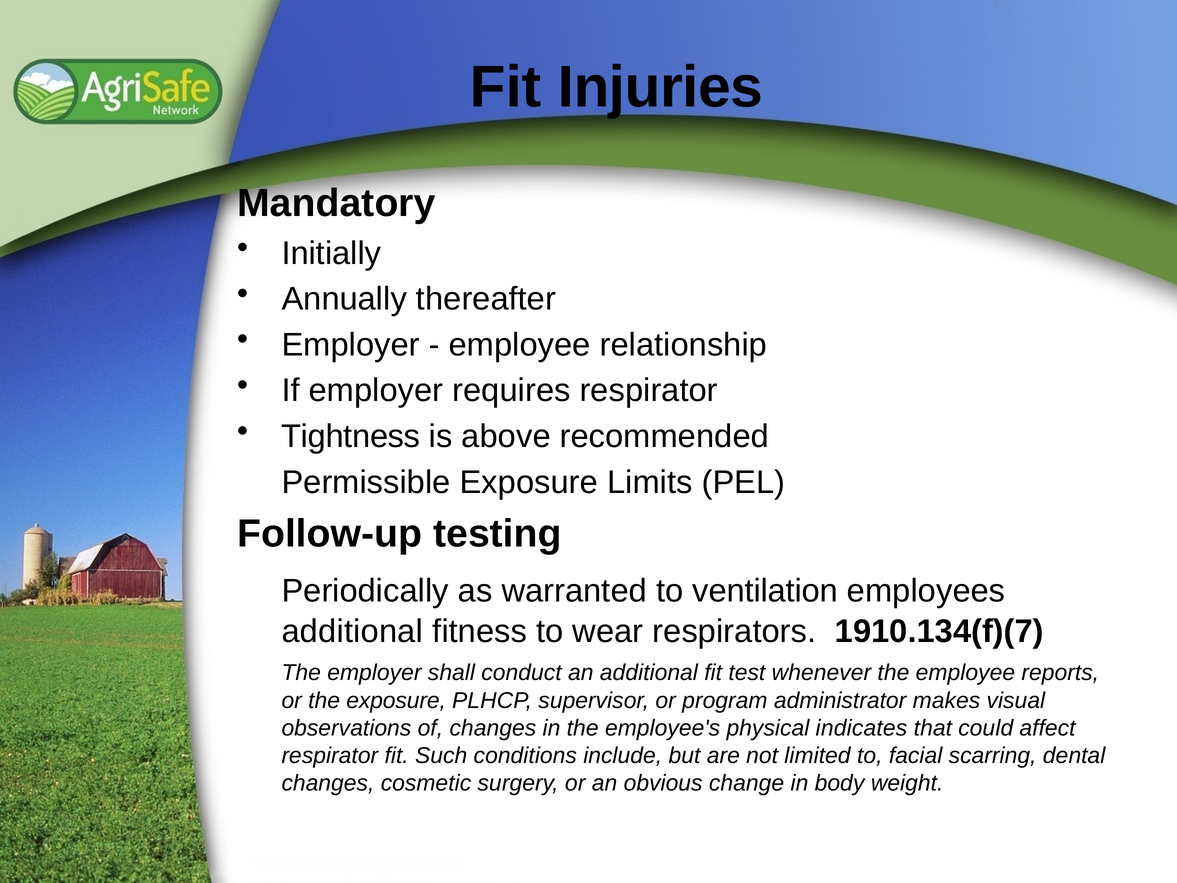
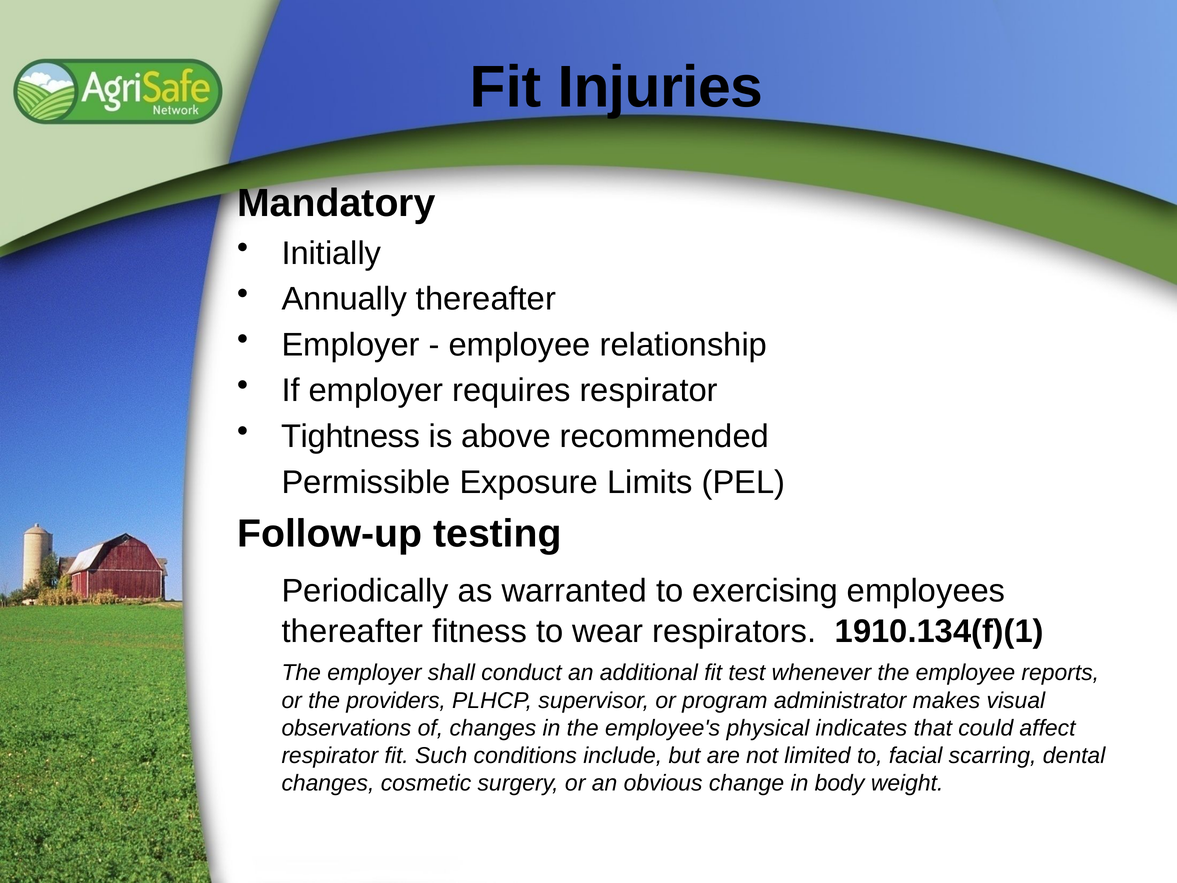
ventilation: ventilation -> exercising (765, 591)
additional: additional -> thereafter (352, 631)
1910.134(f)(7: 1910.134(f)(7 -> 1910.134(f)(1 (939, 631)
the exposure: exposure -> providers (396, 700)
